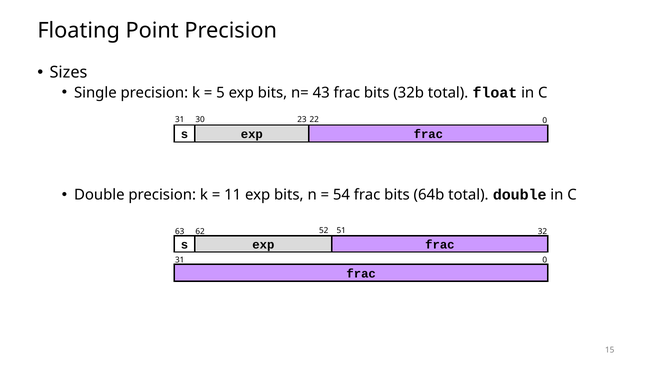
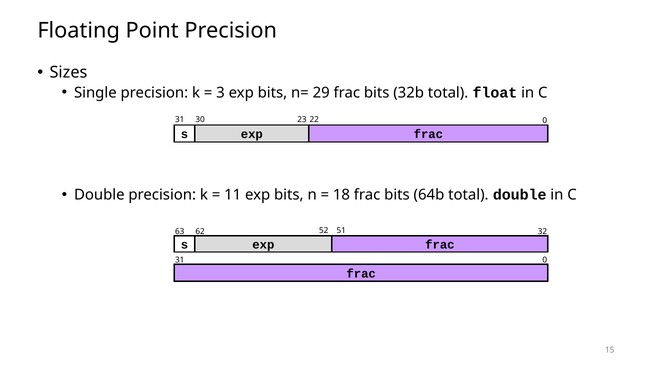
5: 5 -> 3 (220, 93)
43: 43 -> 29 (321, 93)
54: 54 -> 18 (341, 195)
